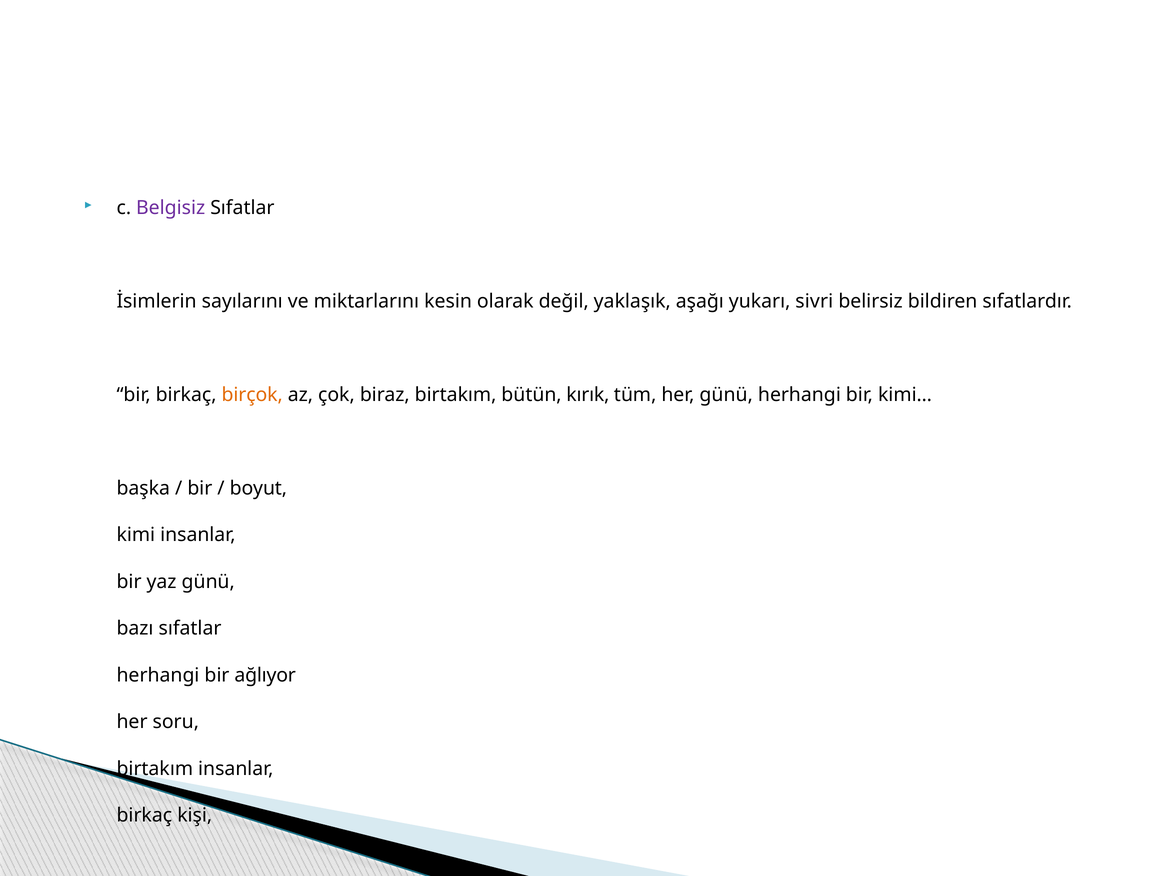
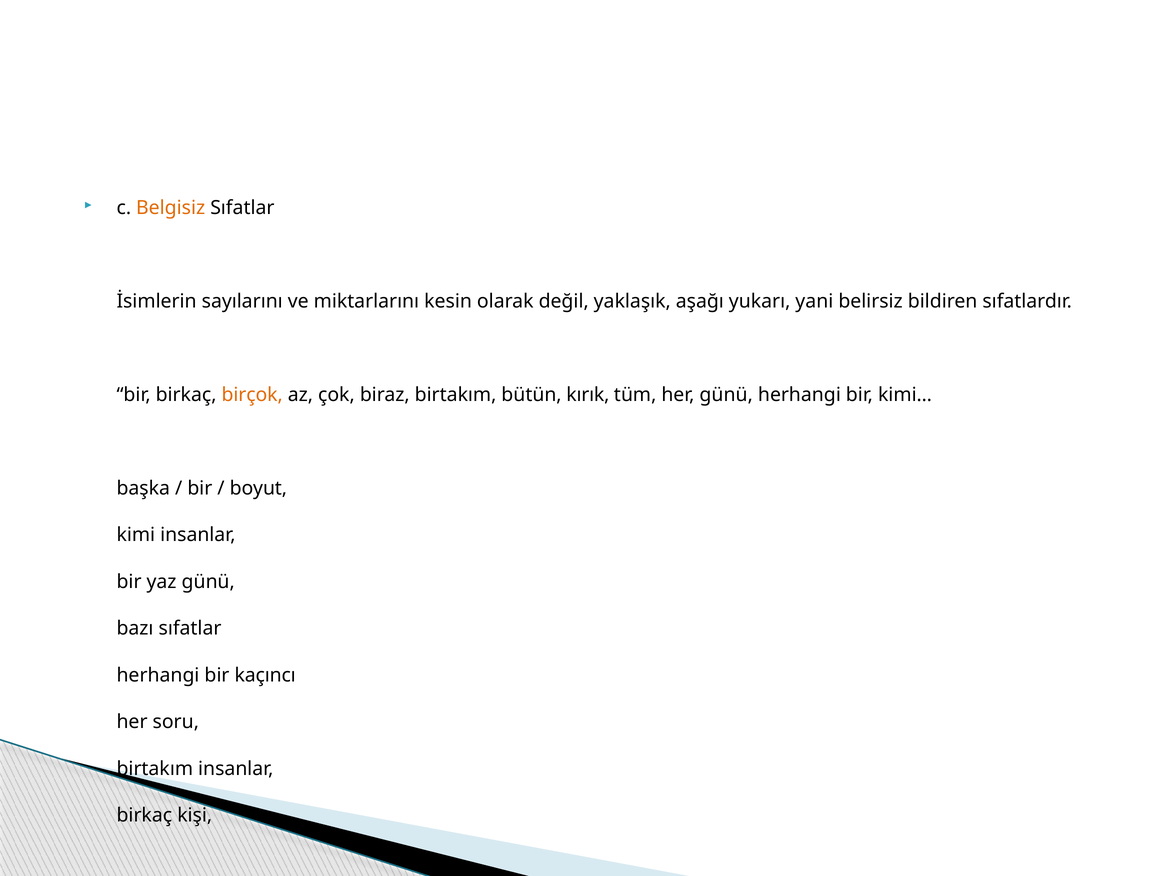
Belgisiz colour: purple -> orange (171, 208)
sivri: sivri -> yani (814, 301)
ağlıyor: ağlıyor -> kaçıncı (265, 675)
